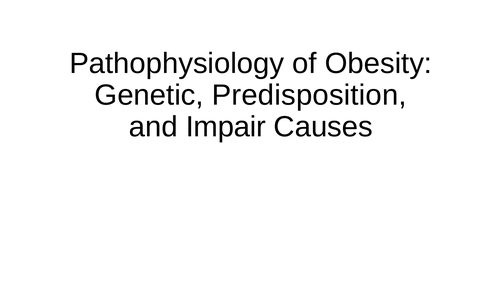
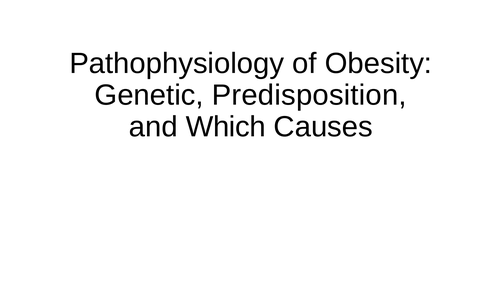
Impair: Impair -> Which (226, 127)
